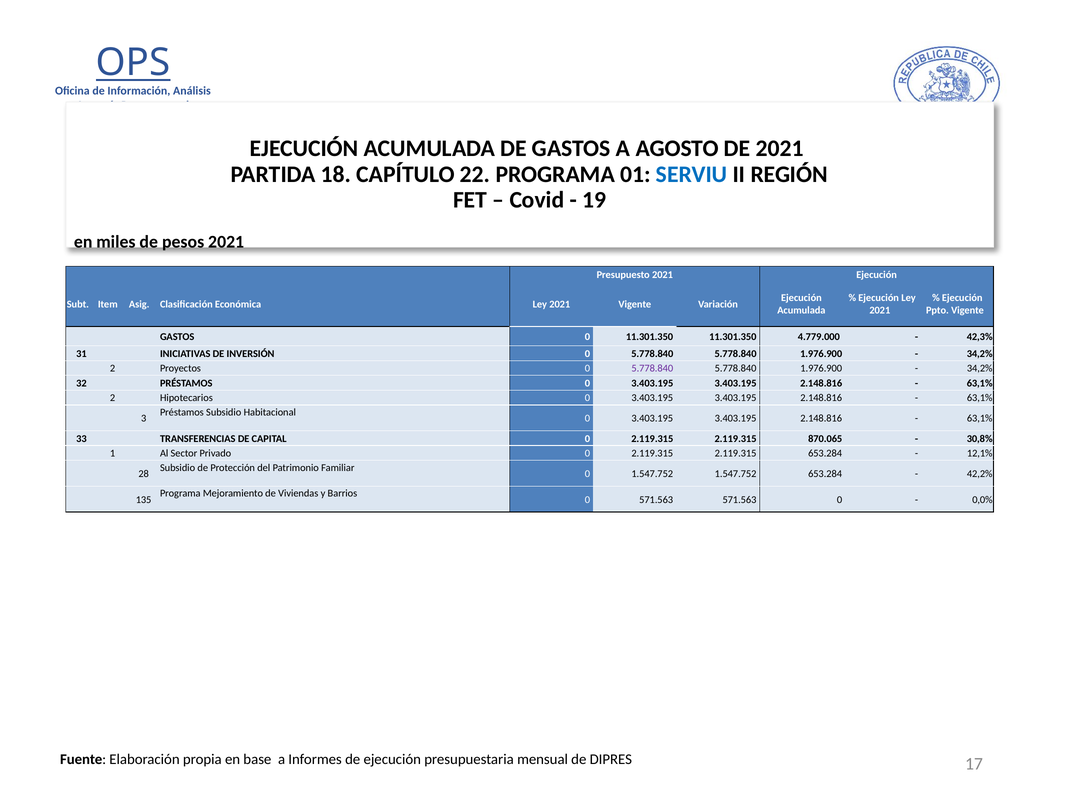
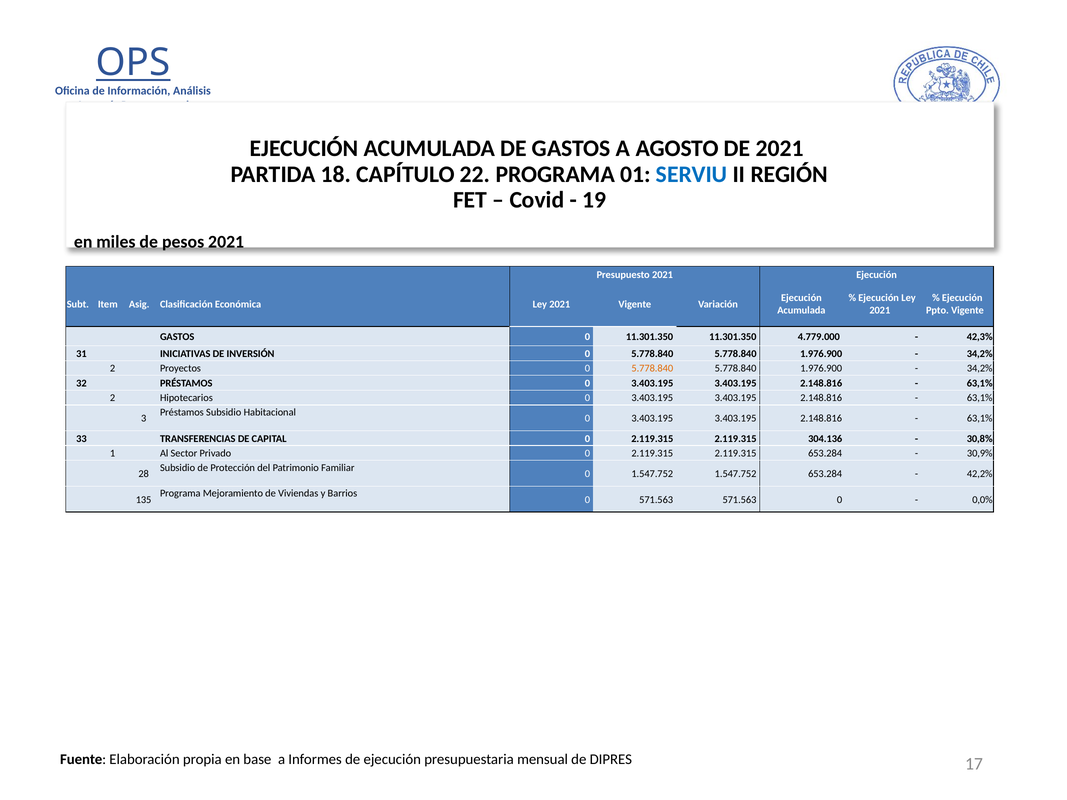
5.778.840 colour: purple -> orange (652, 369)
870.065: 870.065 -> 304.136 (825, 439)
12,1%: 12,1% -> 30,9% (980, 454)
